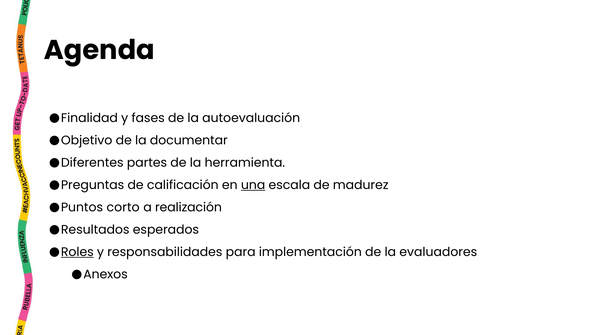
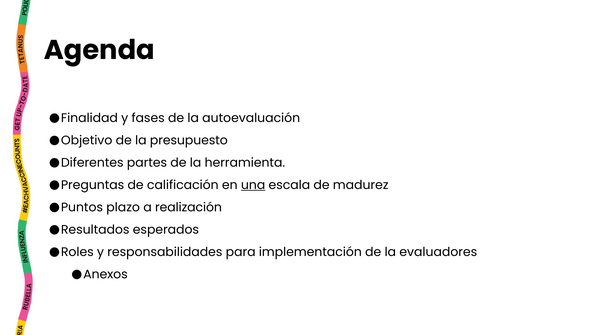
documentar: documentar -> presupuesto (189, 141)
corto: corto -> plazo (123, 208)
Roles underline: present -> none (77, 252)
